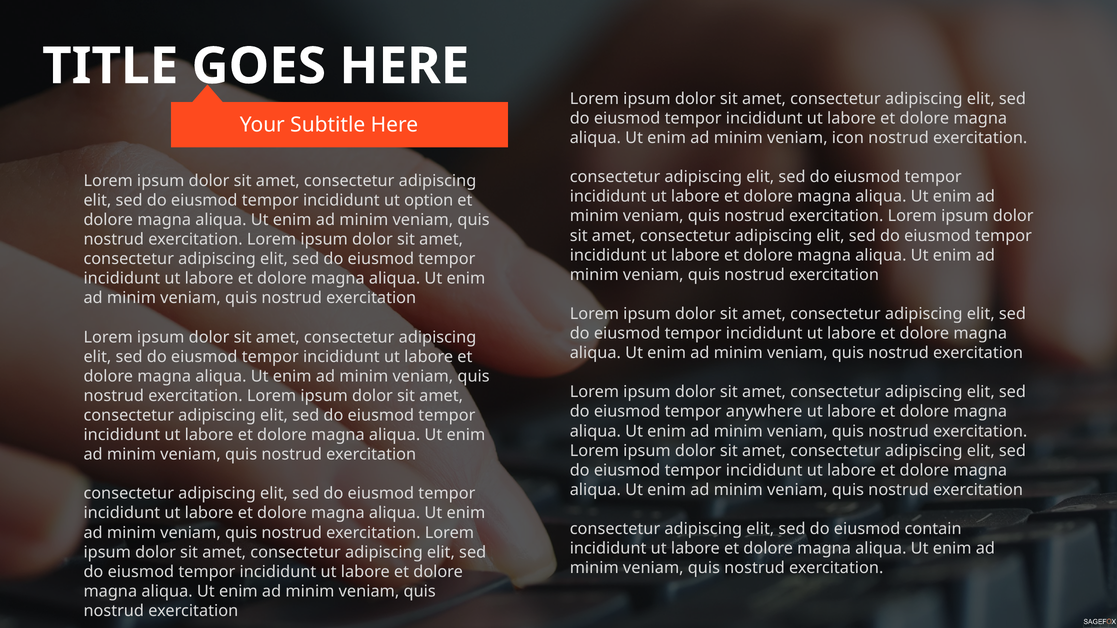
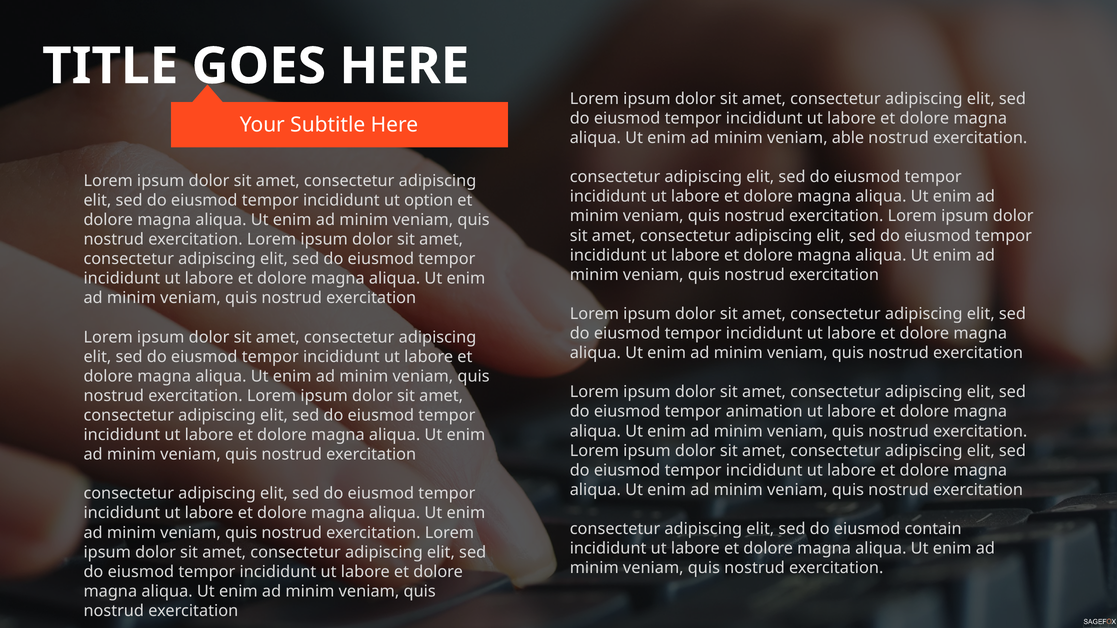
icon: icon -> able (848, 138)
anywhere: anywhere -> animation (764, 412)
